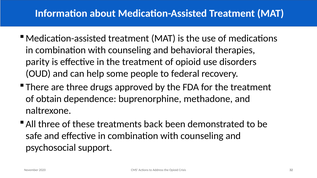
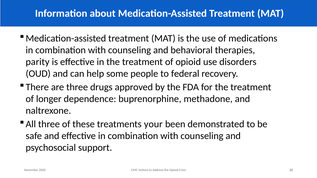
obtain: obtain -> longer (49, 99)
back: back -> your (153, 124)
